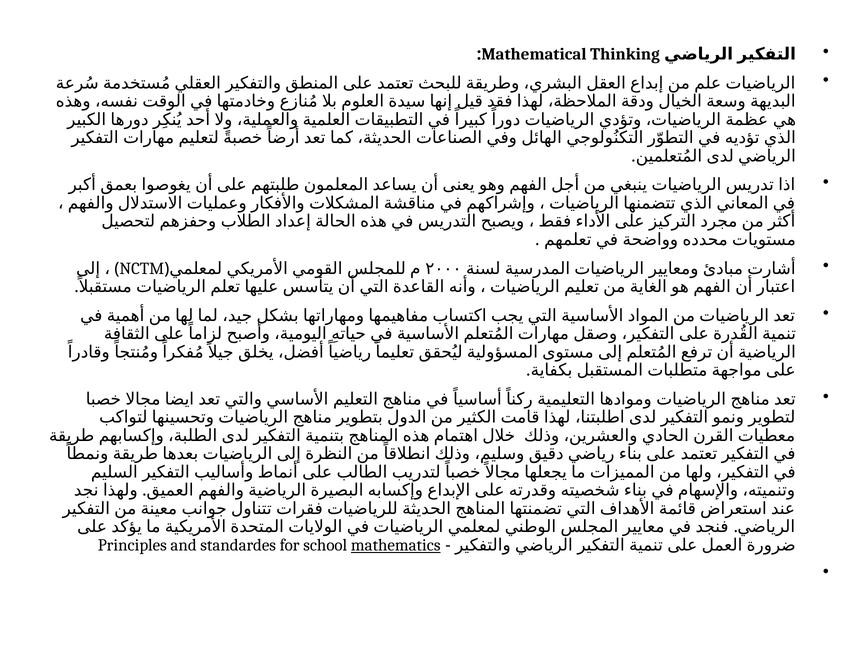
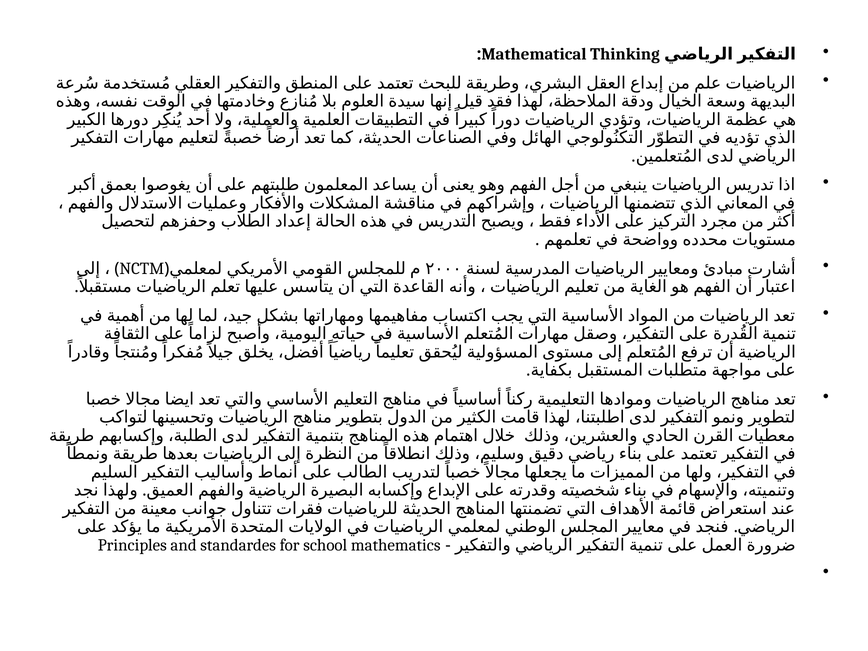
mathematics underline: present -> none (396, 545)
